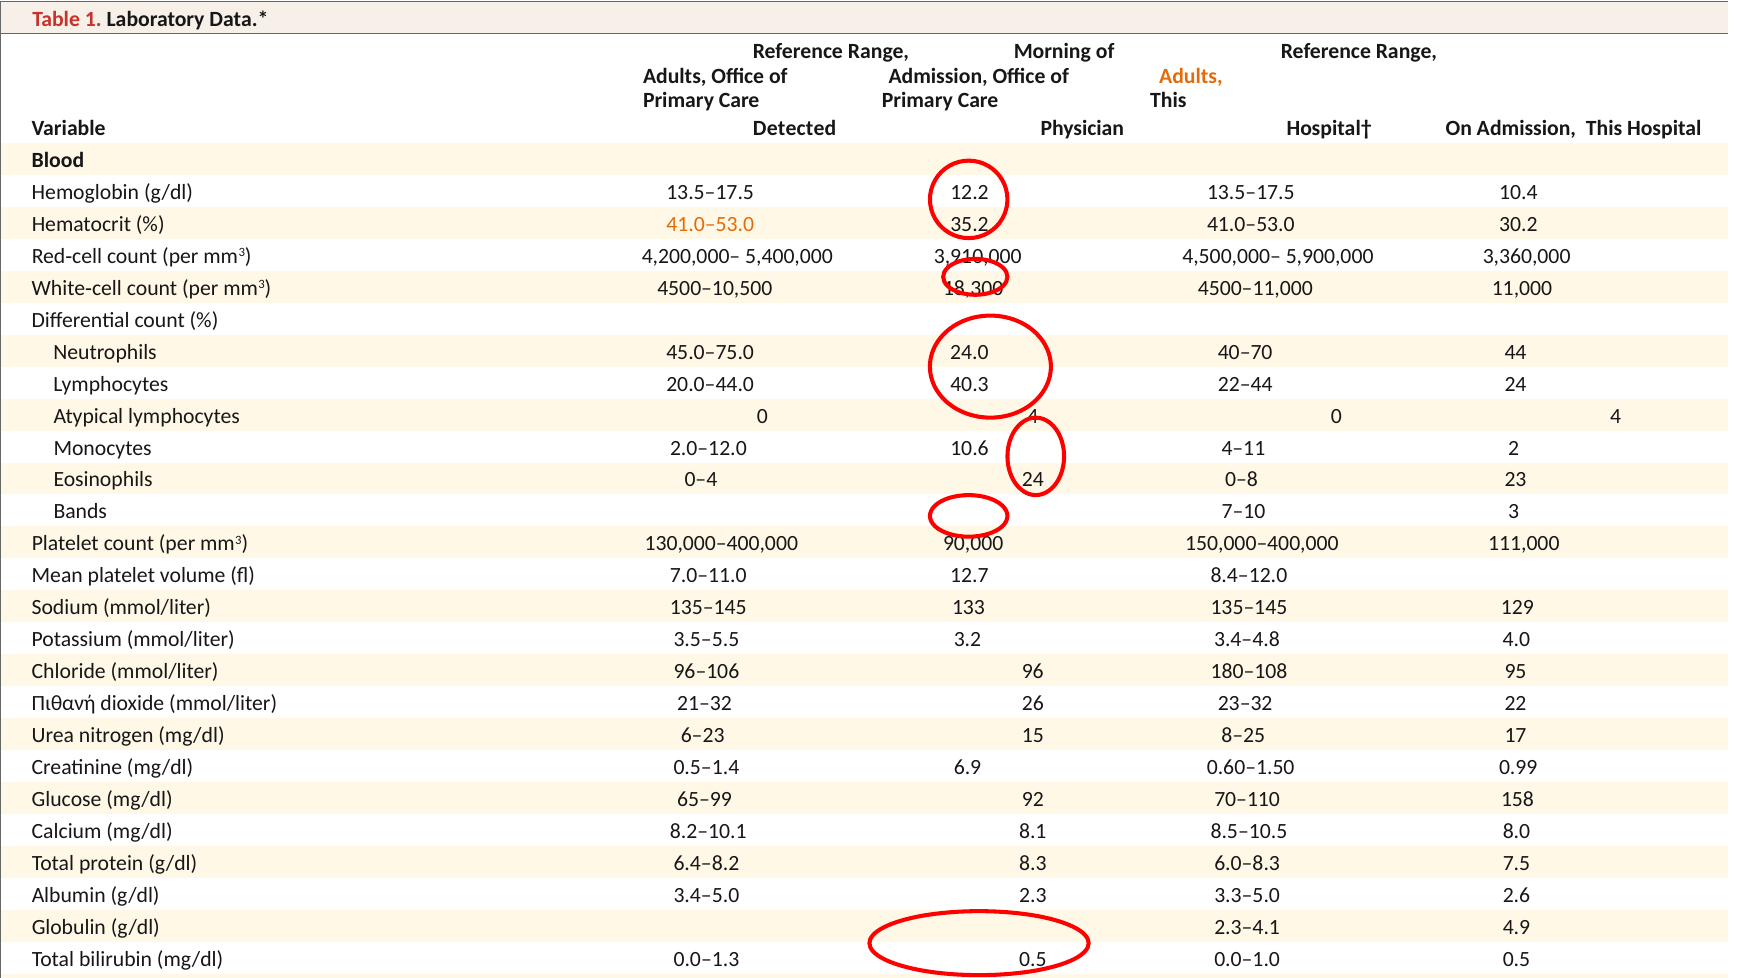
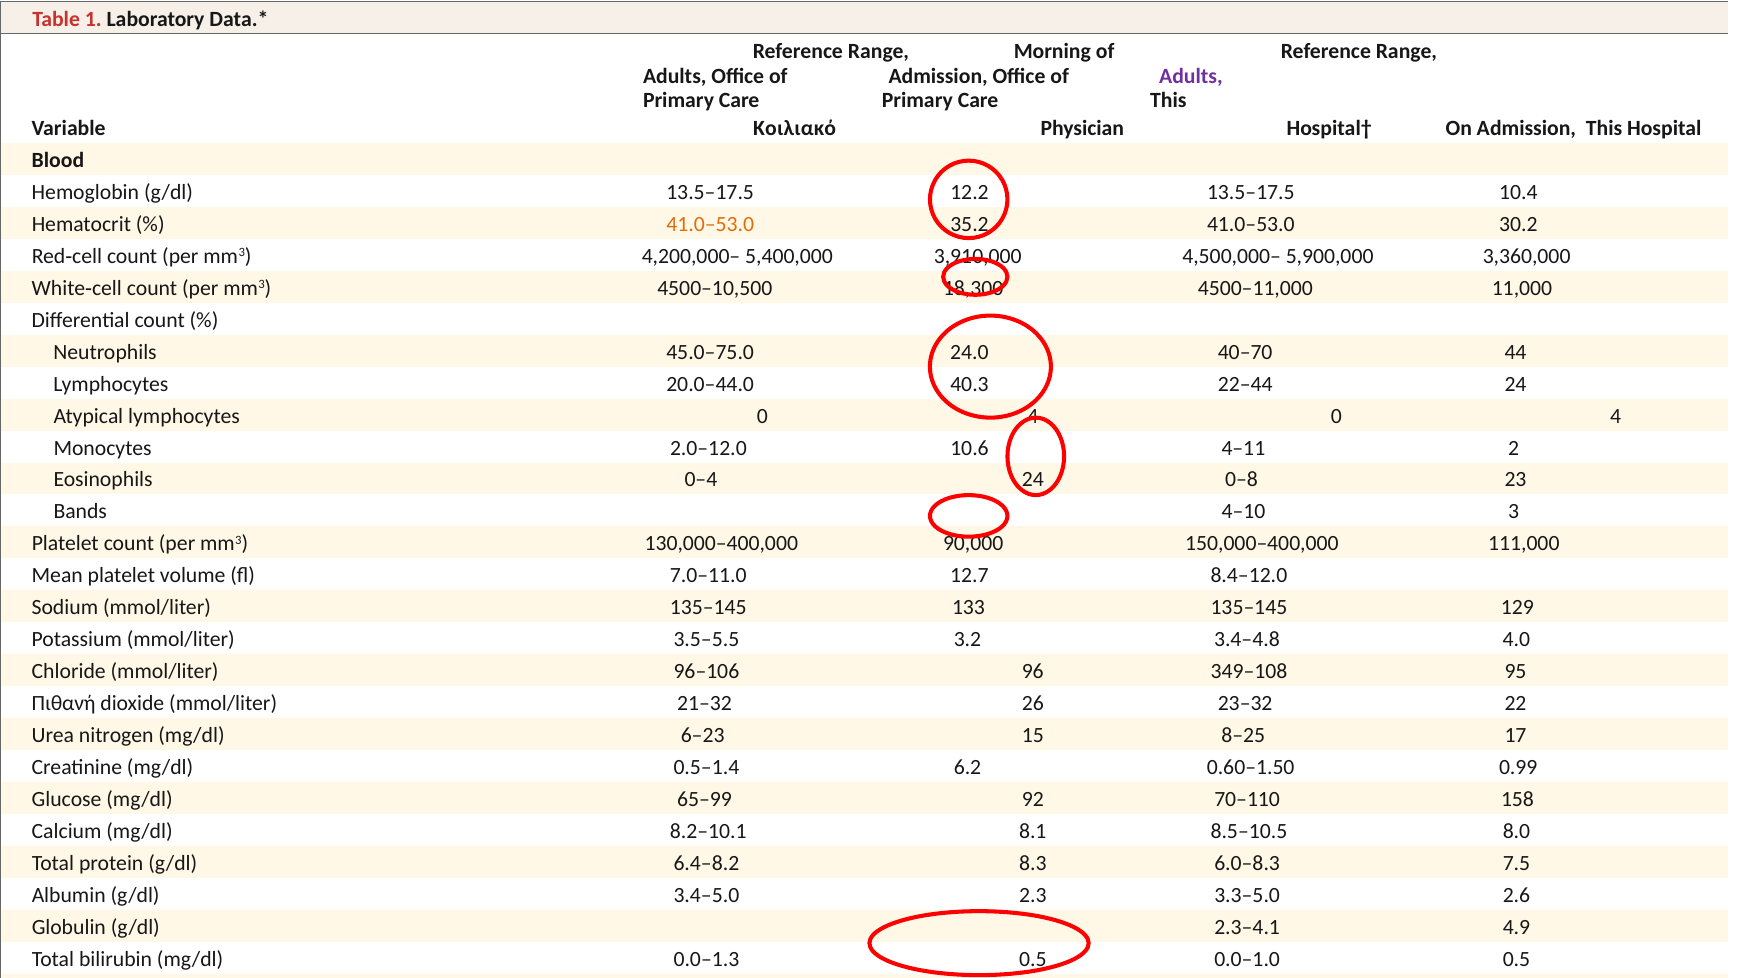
Adults colour: orange -> purple (1191, 76)
Detected: Detected -> Κοιλιακό (795, 128)
7–10: 7–10 -> 4–10 (1243, 512)
180–108: 180–108 -> 349–108 (1249, 672)
6.9: 6.9 -> 6.2 (968, 768)
